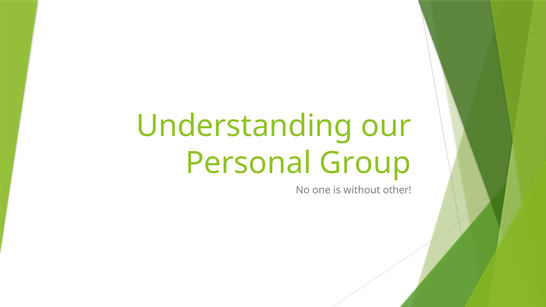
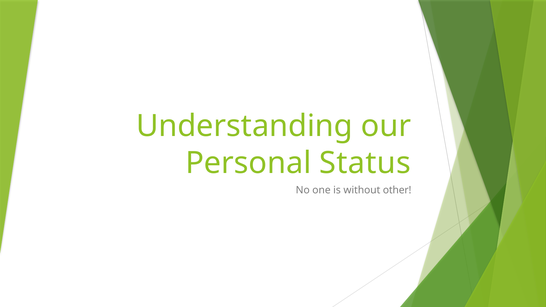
Group: Group -> Status (365, 163)
